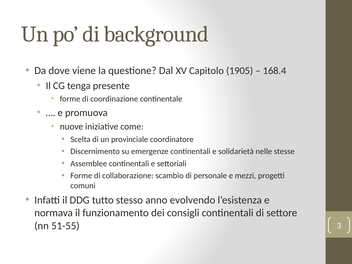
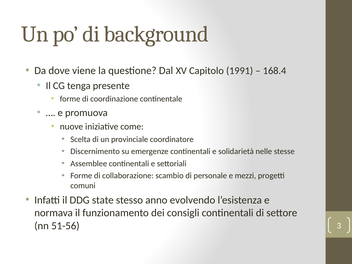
1905: 1905 -> 1991 (240, 71)
tutto: tutto -> state (103, 200)
51-55: 51-55 -> 51-56 (65, 226)
